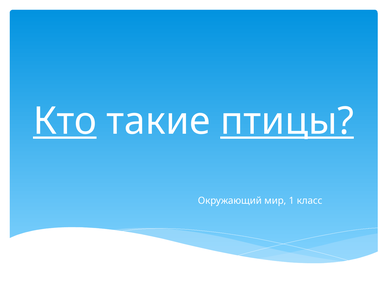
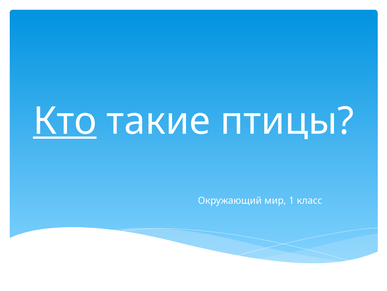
птицы underline: present -> none (287, 121)
